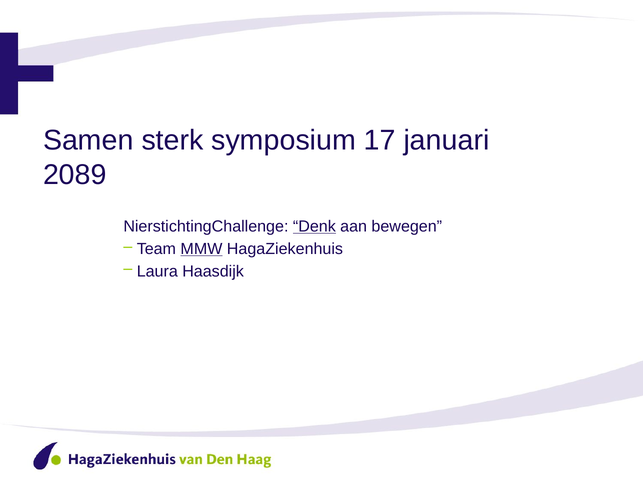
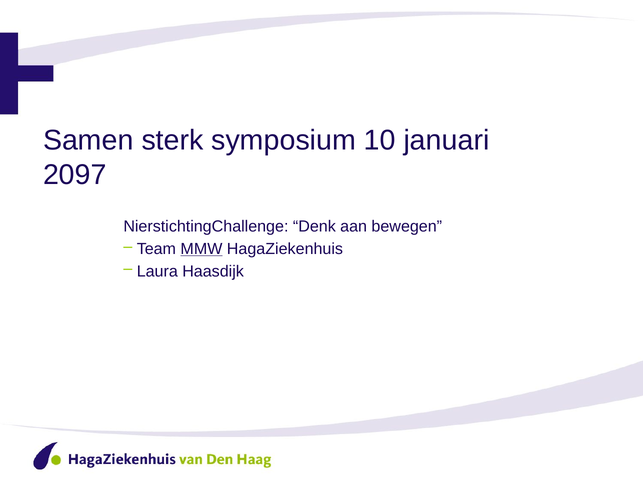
17: 17 -> 10 (380, 141)
2089: 2089 -> 2097 (75, 175)
Denk underline: present -> none (314, 226)
